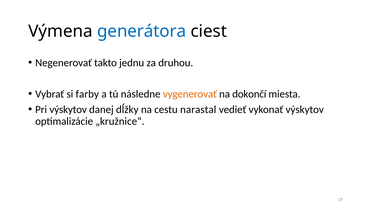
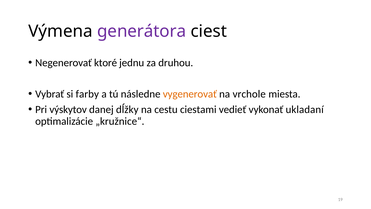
generátora colour: blue -> purple (142, 31)
takto: takto -> ktoré (106, 63)
dokončí: dokončí -> vrchole (249, 94)
narastal: narastal -> ciestami (198, 109)
vykonať výskytov: výskytov -> ukladaní (305, 109)
